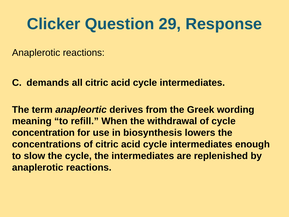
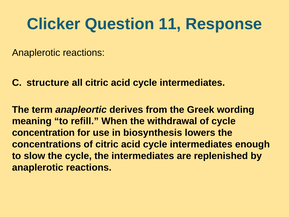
29: 29 -> 11 (170, 24)
demands: demands -> structure (48, 83)
